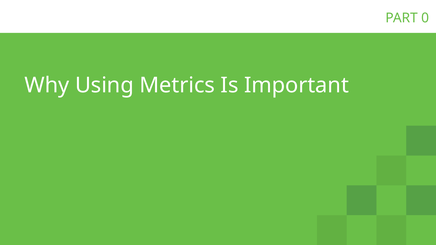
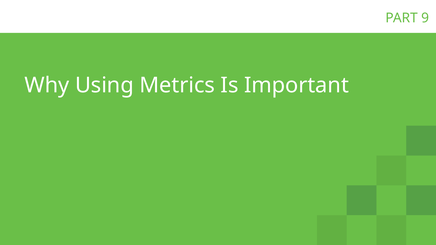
0: 0 -> 9 (425, 18)
